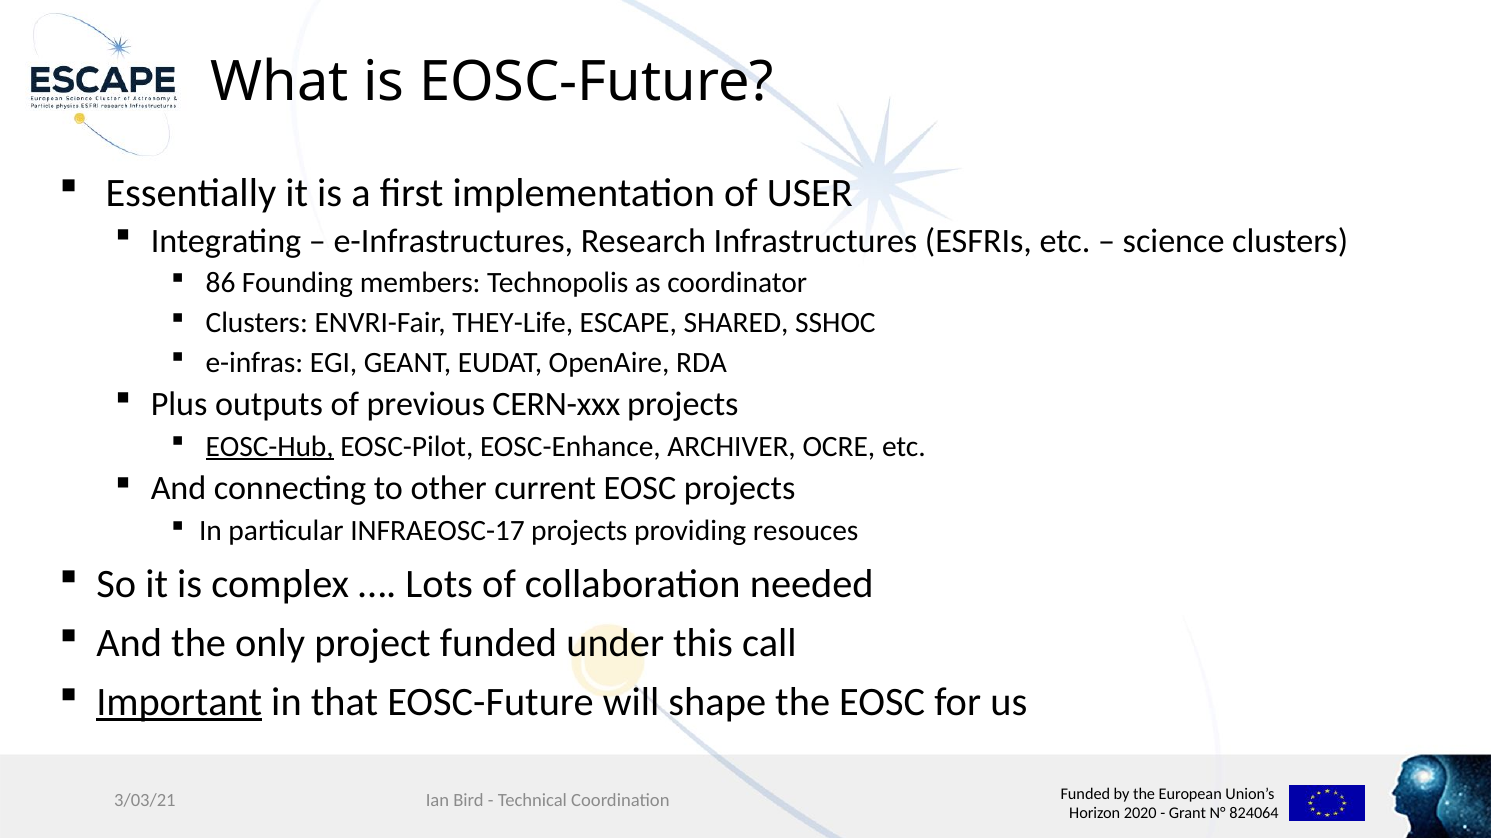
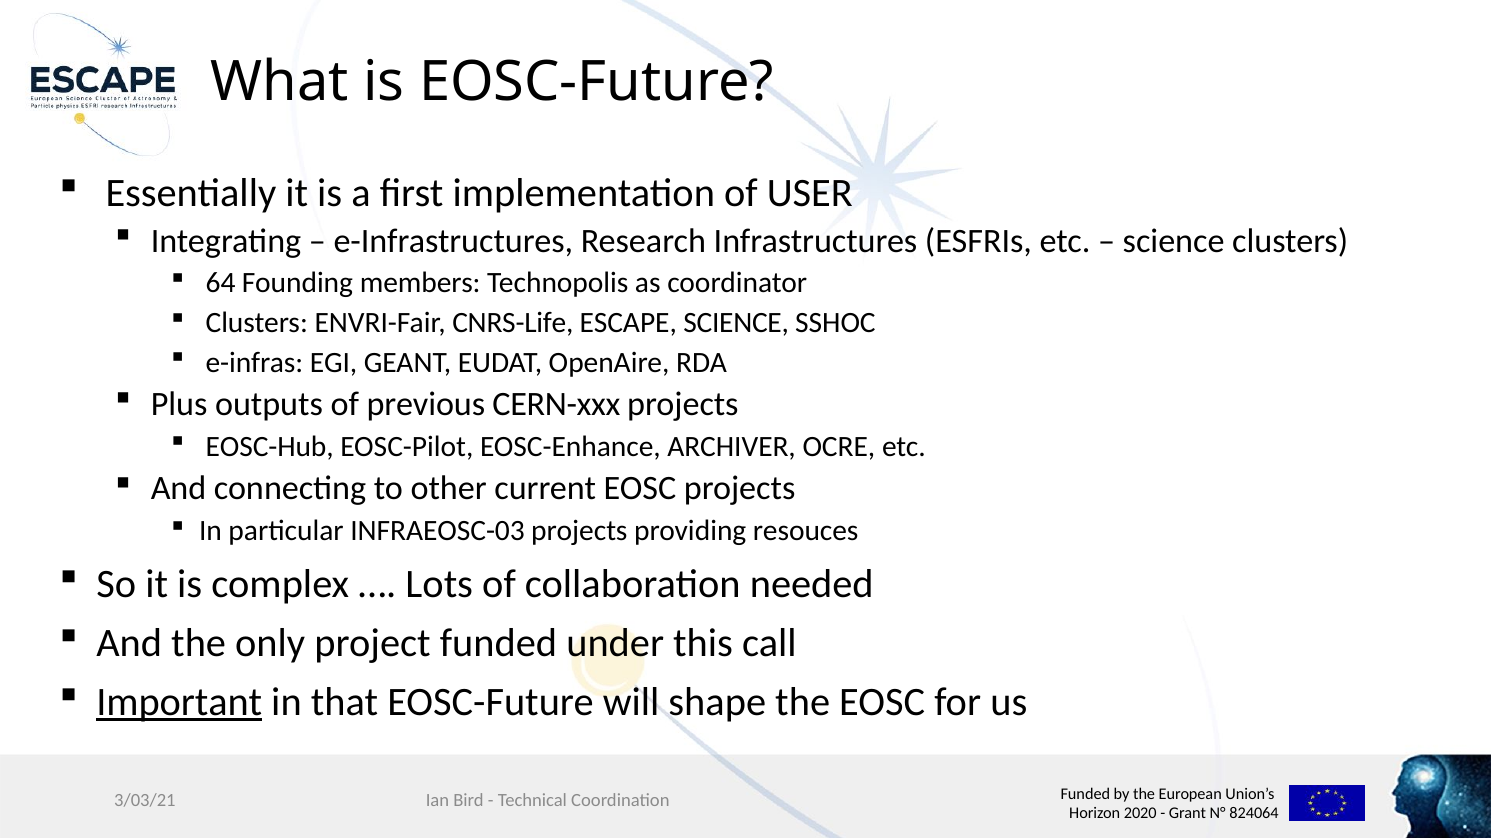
86: 86 -> 64 (221, 283)
THEY-Life: THEY-Life -> CNRS-Life (513, 323)
ESCAPE SHARED: SHARED -> SCIENCE (736, 323)
EOSC-Hub underline: present -> none (270, 447)
INFRAEOSC-17: INFRAEOSC-17 -> INFRAEOSC-03 (438, 531)
